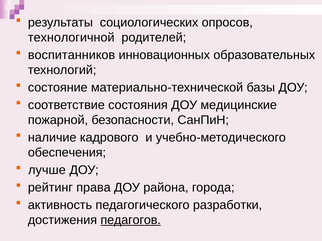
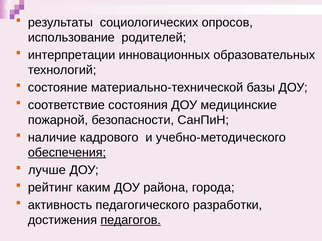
технологичной: технологичной -> использование (71, 38)
воспитанников: воспитанников -> интерпретации (72, 55)
обеспечения underline: none -> present (67, 153)
права: права -> каким (93, 188)
